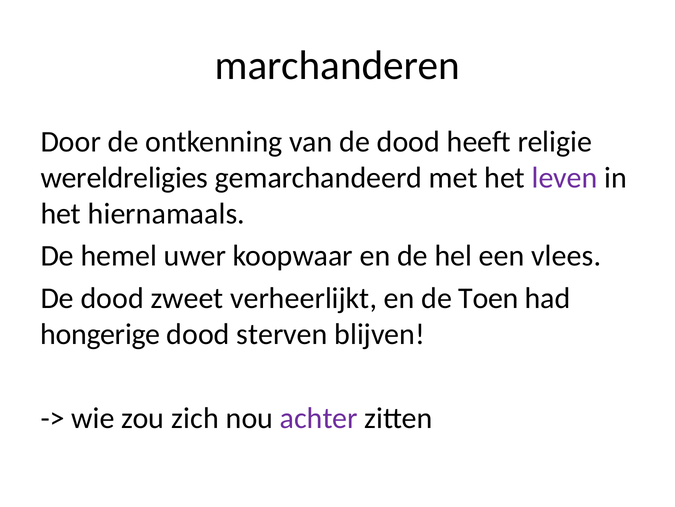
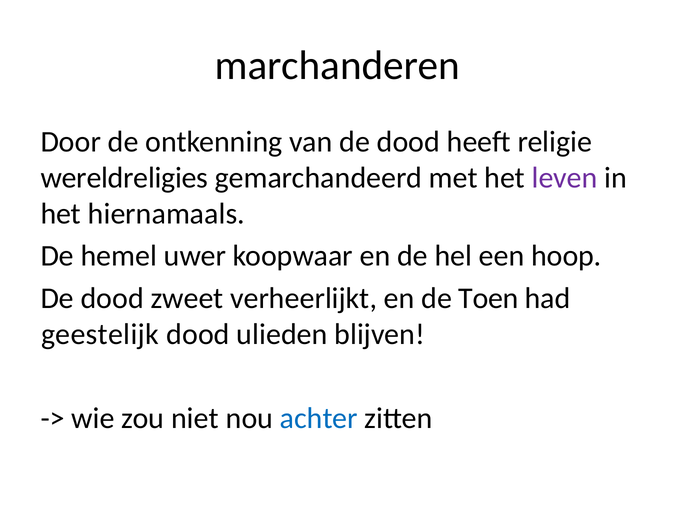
vlees: vlees -> hoop (566, 256)
hongerige: hongerige -> geestelijk (100, 334)
sterven: sterven -> ulieden (282, 334)
zich: zich -> niet (195, 418)
achter colour: purple -> blue (319, 418)
